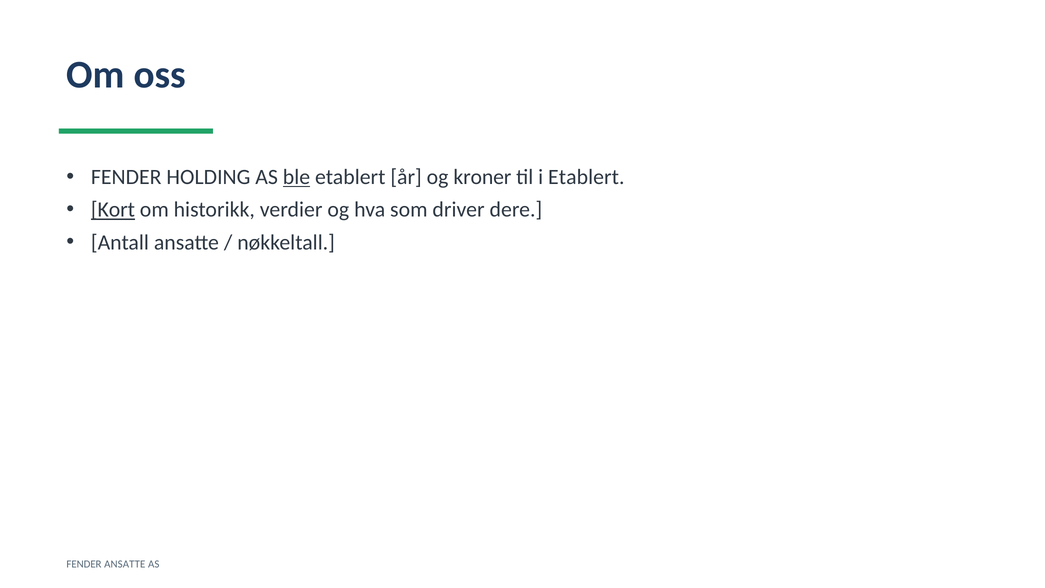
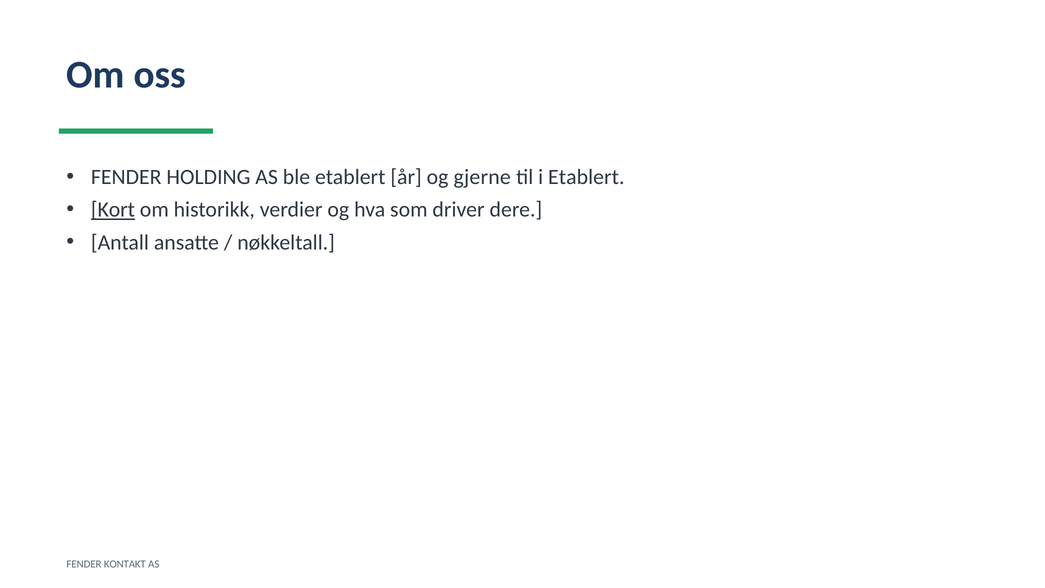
ble underline: present -> none (297, 177)
kroner: kroner -> gjerne (482, 177)
FENDER ANSATTE: ANSATTE -> KONTAKT (125, 564)
